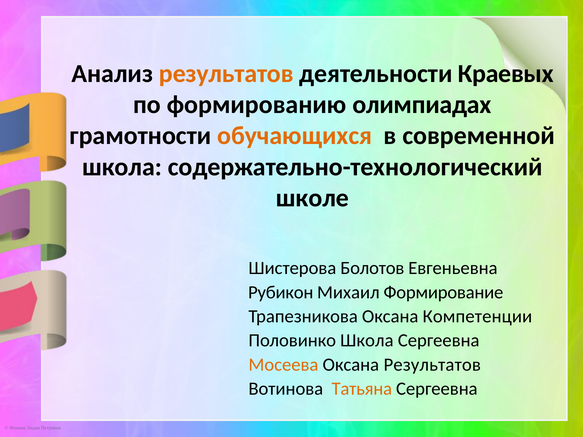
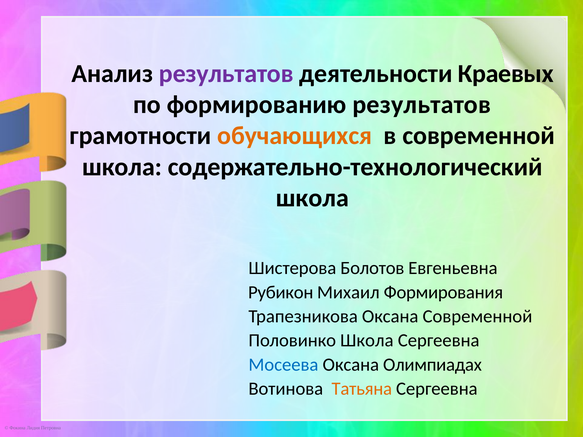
результатов colour: orange -> purple (226, 74)
формированию олимпиадах: олимпиадах -> результатов (422, 105)
школе: школе -> школа (312, 198)
Формирование: Формирование -> Формирования (443, 292)
Оксана Компетенции: Компетенции -> Современной (477, 317)
Мосеева colour: orange -> blue (283, 365)
Оксана Результатов: Результатов -> Олимпиадах (432, 365)
